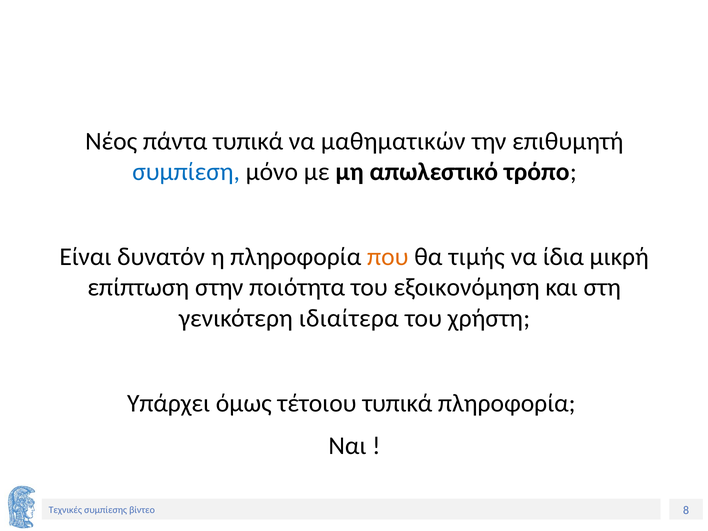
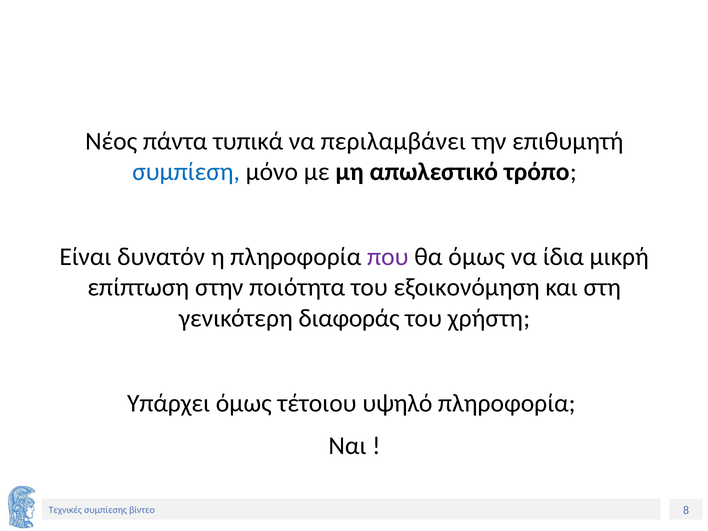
μαθηματικών: μαθηματικών -> περιλαμβάνει (393, 141)
που colour: orange -> purple (388, 257)
θα τιμής: τιμής -> όμως (477, 257)
ιδιαίτερα: ιδιαίτερα -> διαφοράς (349, 318)
τέτοιου τυπικά: τυπικά -> υψηλό (397, 403)
